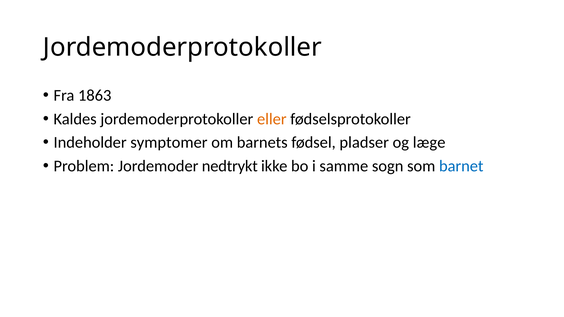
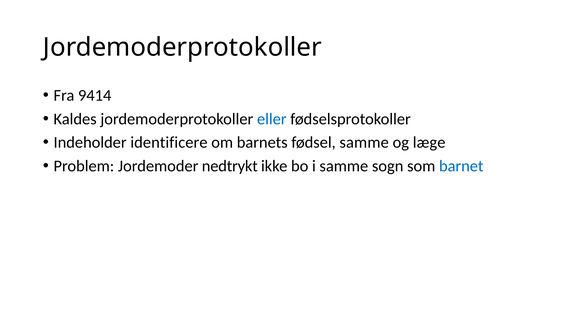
1863: 1863 -> 9414 (95, 95)
eller colour: orange -> blue (272, 119)
symptomer: symptomer -> identificere (169, 143)
fødsel pladser: pladser -> samme (364, 143)
